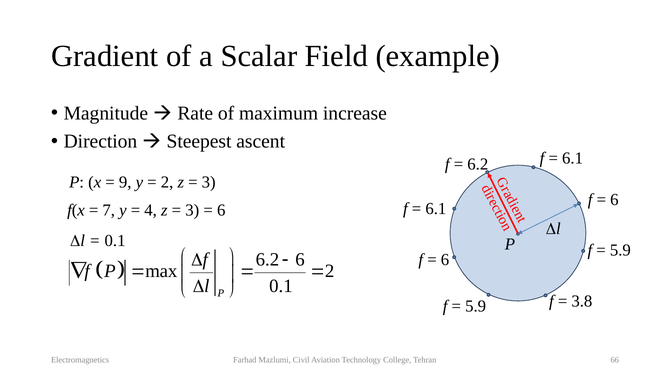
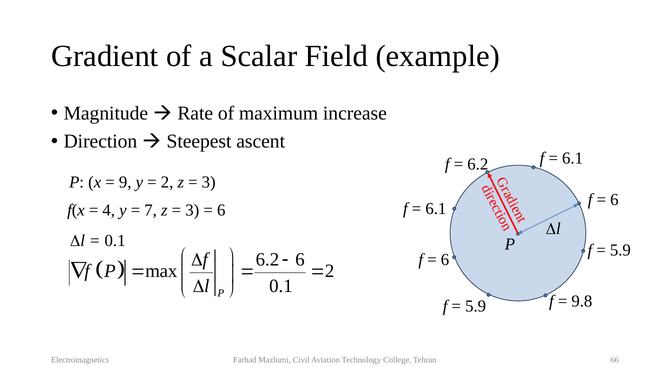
7: 7 -> 4 (109, 210)
4: 4 -> 7 (151, 210)
3.8: 3.8 -> 9.8 (582, 301)
